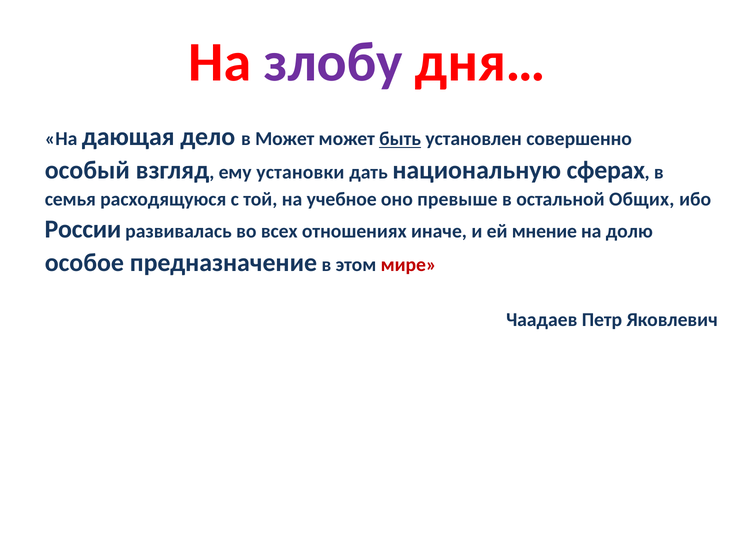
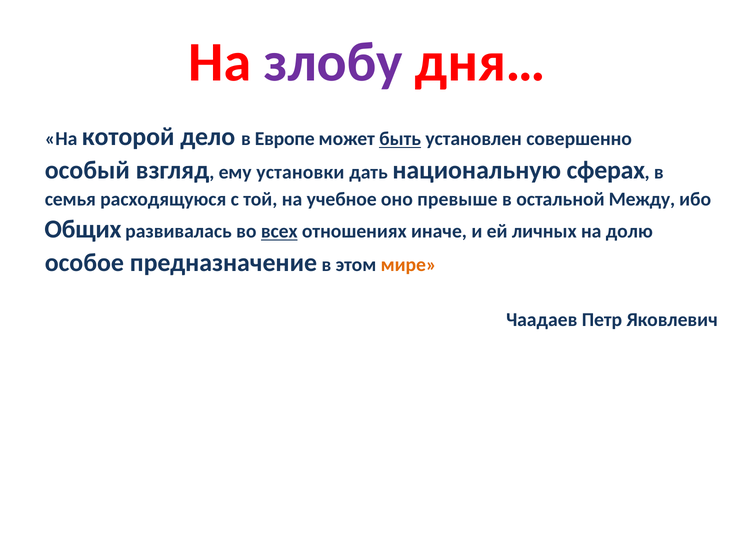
дающая: дающая -> которой (128, 137)
в Может: Может -> Европе (285, 139)
Общих: Общих -> Между (642, 199)
России: России -> Общих (83, 230)
всех underline: none -> present (279, 232)
мнение: мнение -> личных (544, 232)
мире colour: red -> orange (409, 265)
